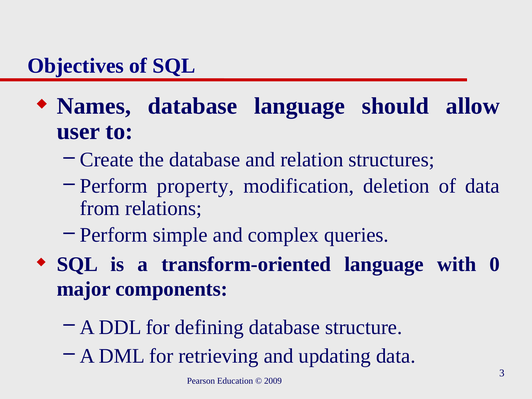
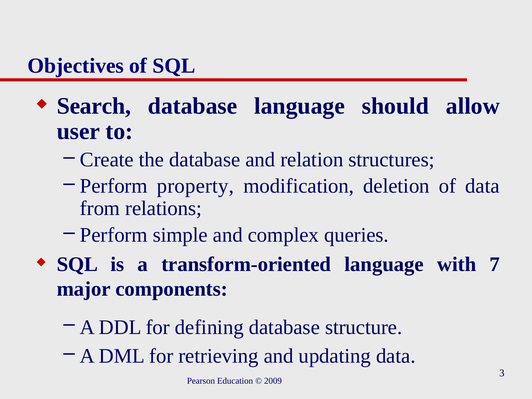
Names: Names -> Search (94, 106)
0: 0 -> 7 (495, 264)
